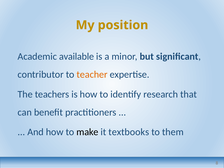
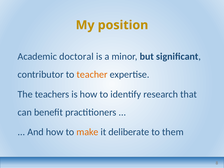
available: available -> doctoral (76, 57)
make colour: black -> orange (87, 132)
textbooks: textbooks -> deliberate (129, 132)
